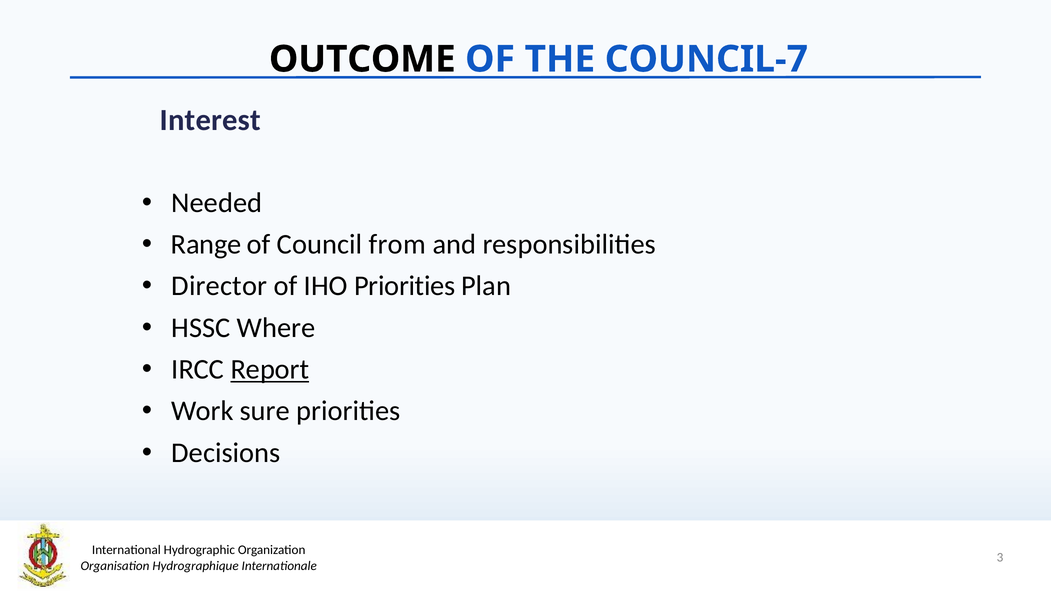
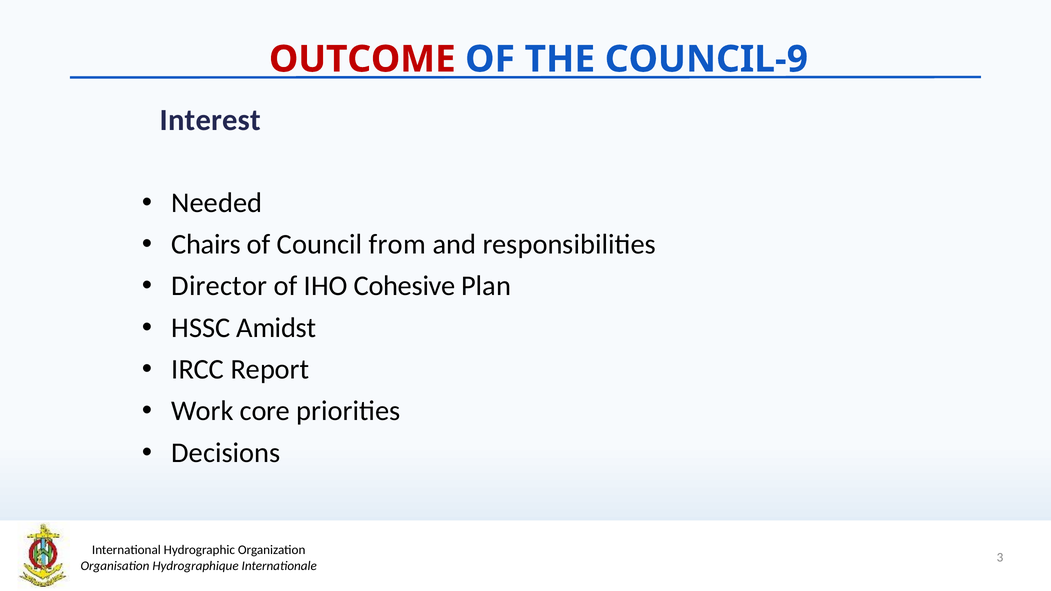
OUTCOME colour: black -> red (362, 59)
COUNCIL-7: COUNCIL-7 -> COUNCIL-9 (706, 59)
Range: Range -> Chairs (206, 244)
IHO Priorities: Priorities -> Cohesive (405, 286)
Where: Where -> Amidst (276, 328)
Report underline: present -> none (270, 369)
sure: sure -> core (265, 411)
